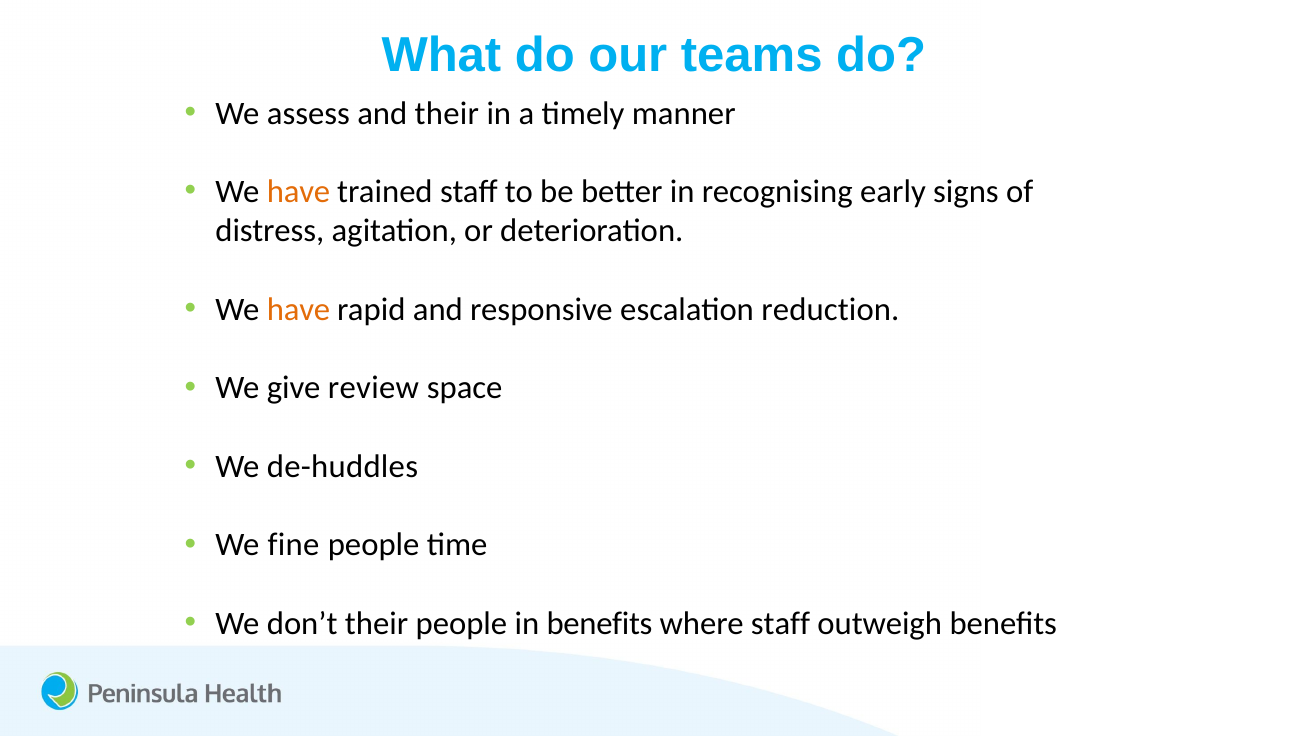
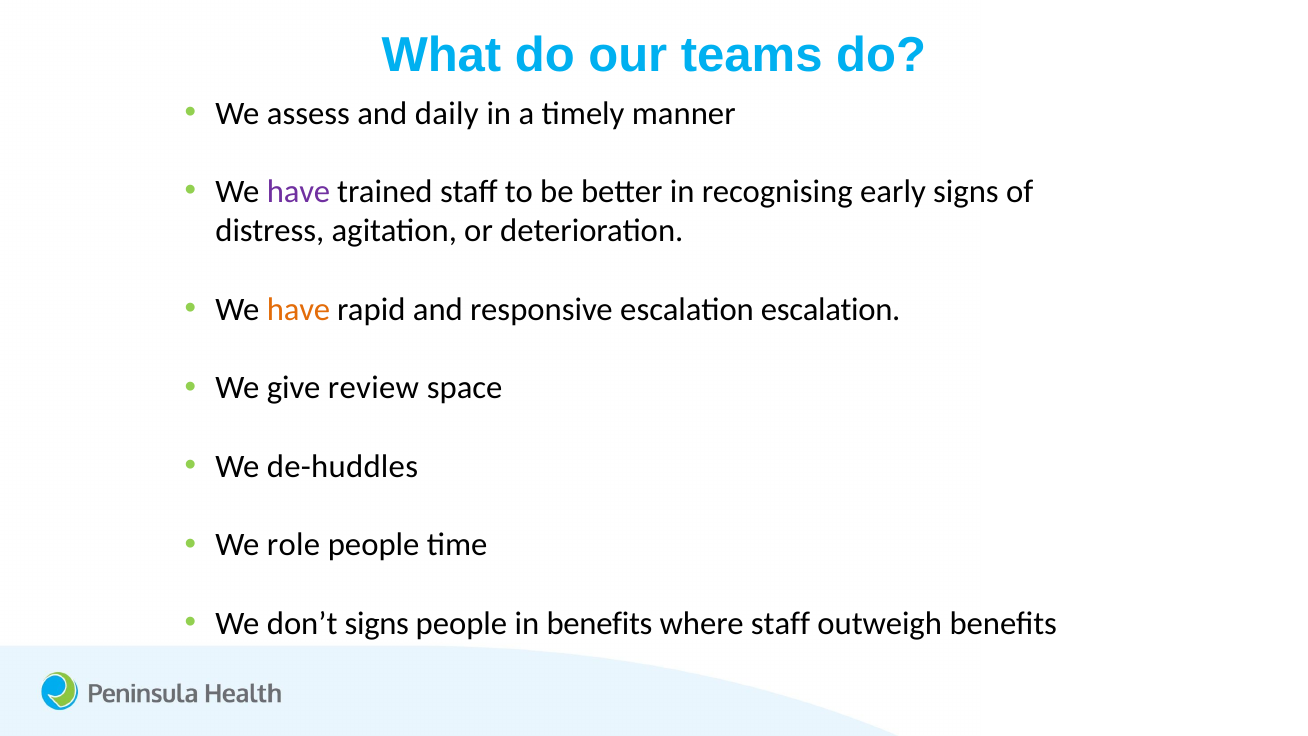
and their: their -> daily (447, 113)
have colour: orange -> purple (298, 192)
escalation reduction: reduction -> escalation (831, 310)
fine: fine -> role (293, 545)
don’t their: their -> signs (377, 623)
